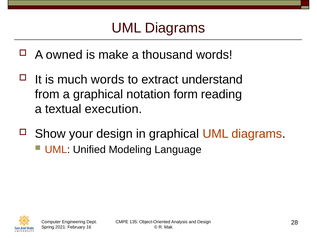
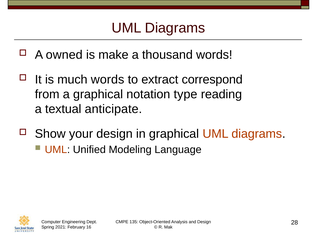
understand: understand -> correspond (212, 79)
form: form -> type (186, 94)
execution: execution -> anticipate (113, 109)
